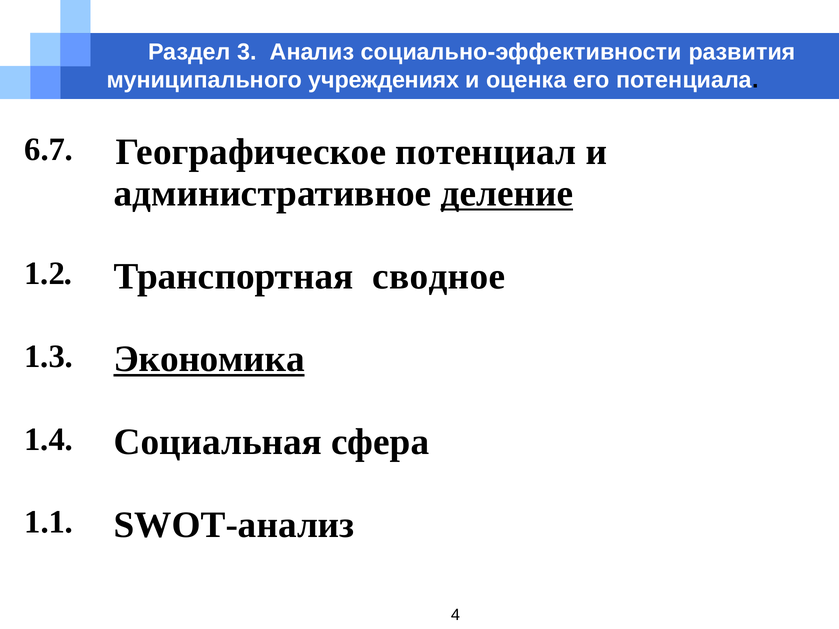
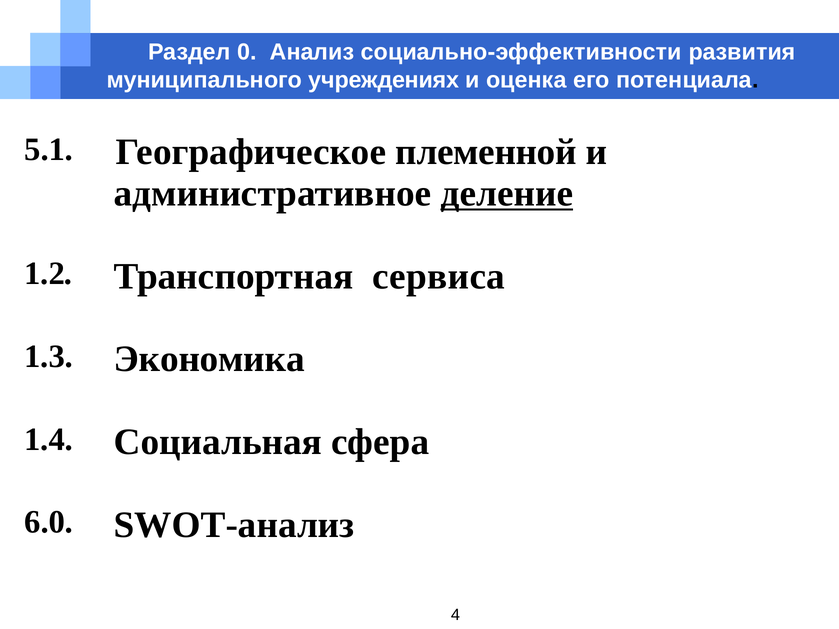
3: 3 -> 0 (247, 52)
6.7: 6.7 -> 5.1 (49, 149)
потенциал: потенциал -> племенной (486, 152)
сводное: сводное -> сервиса (439, 276)
Экономика underline: present -> none (209, 359)
1.1: 1.1 -> 6.0 (49, 522)
